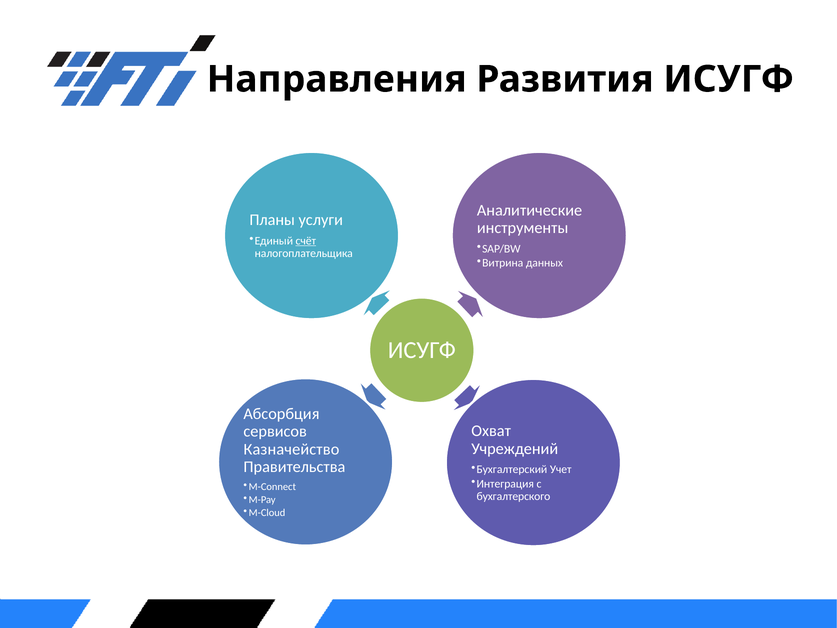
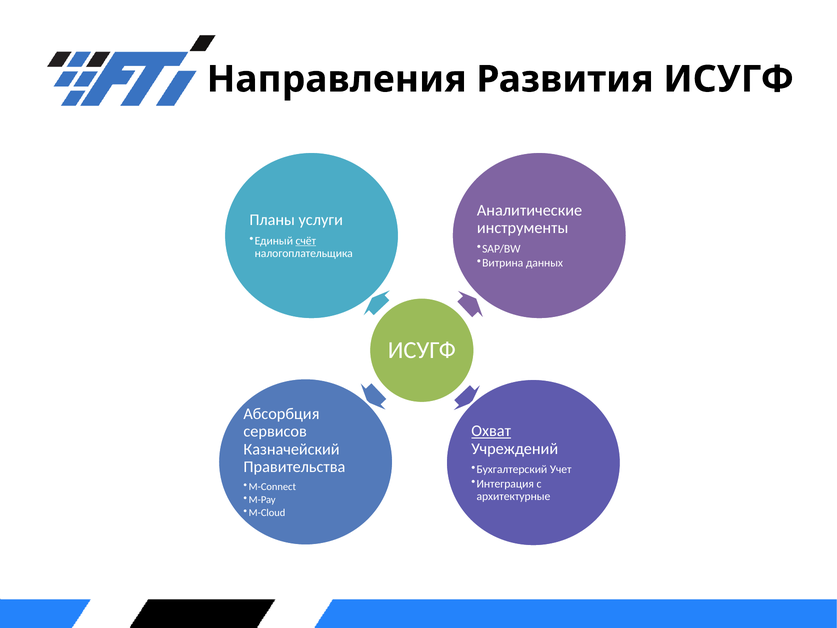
Охват underline: none -> present (491, 431)
Казначейство: Казначейство -> Казначейский (292, 449)
бухгалтерского: бухгалтерского -> архитектурные (513, 496)
